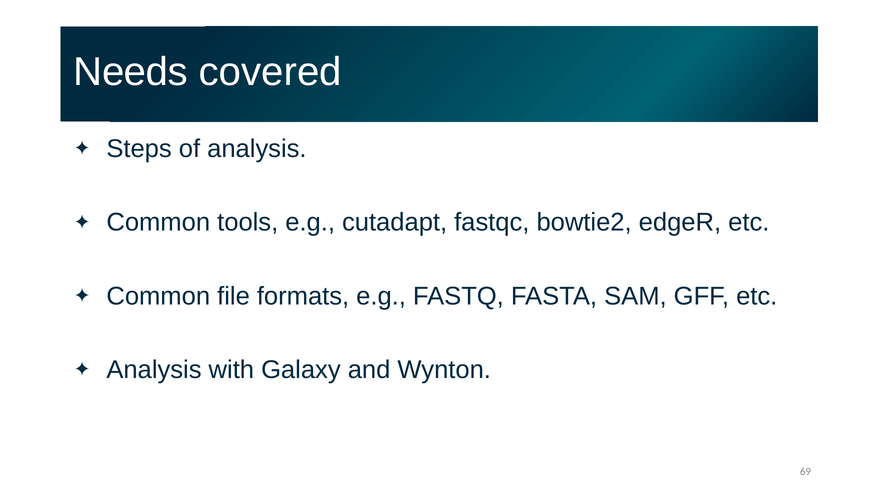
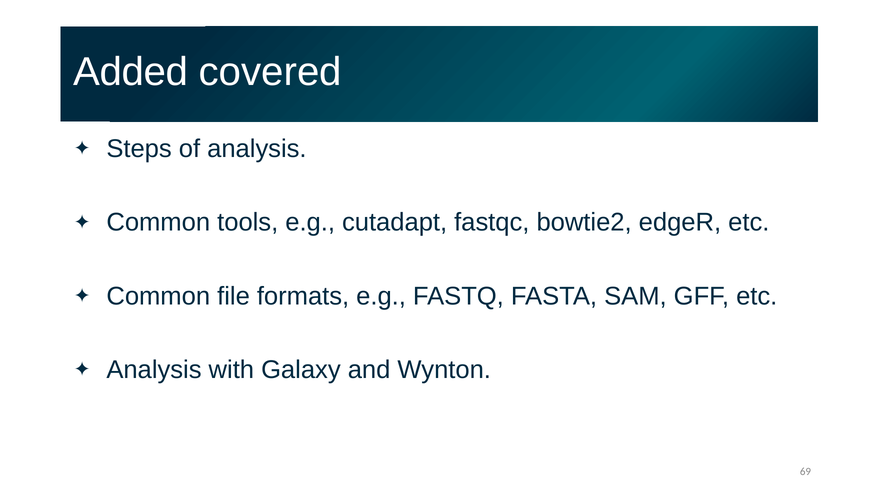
Needs: Needs -> Added (131, 72)
